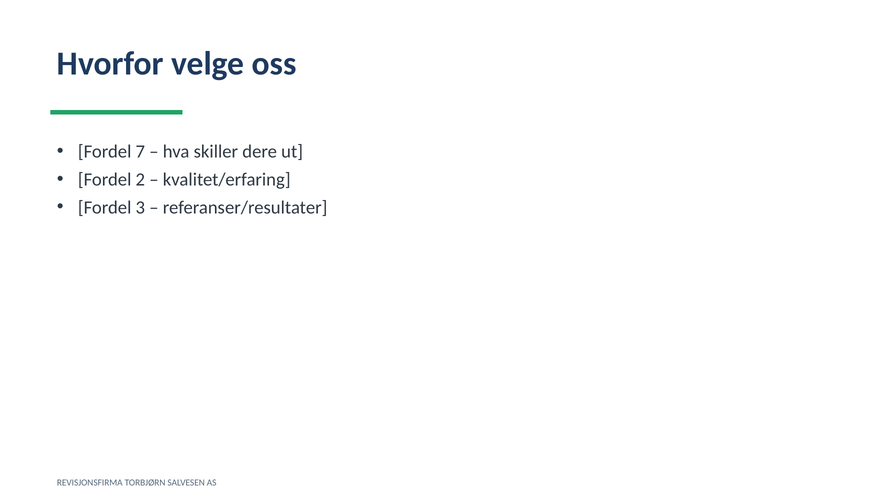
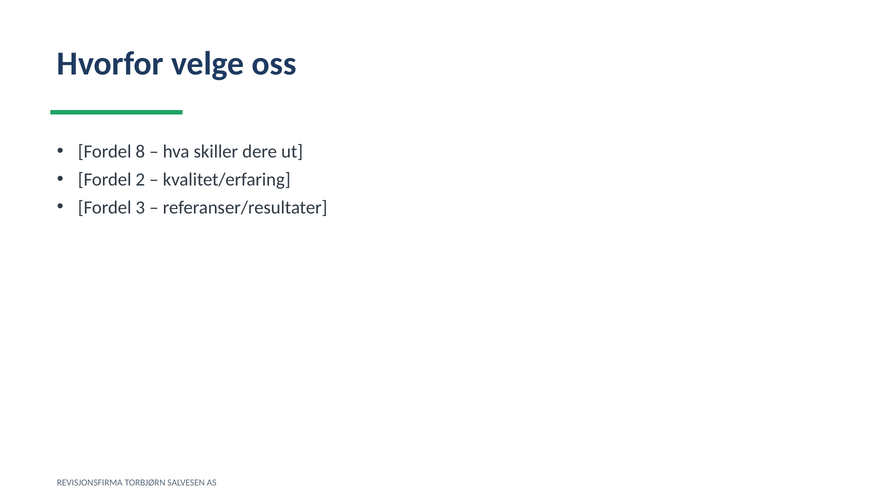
7: 7 -> 8 (140, 152)
